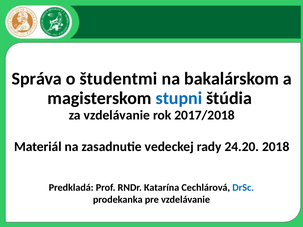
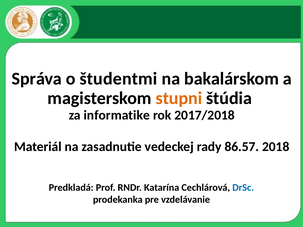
stupni colour: blue -> orange (179, 98)
za vzdelávanie: vzdelávanie -> informatike (117, 115)
24.20: 24.20 -> 86.57 (242, 147)
